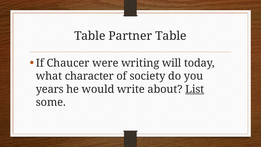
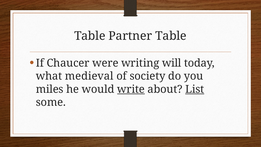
character: character -> medieval (89, 76)
years: years -> miles (50, 89)
write underline: none -> present (131, 89)
